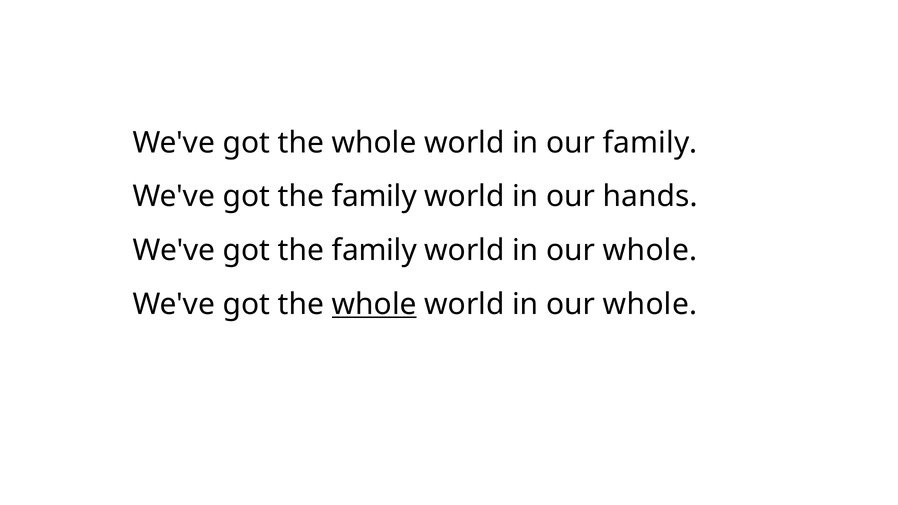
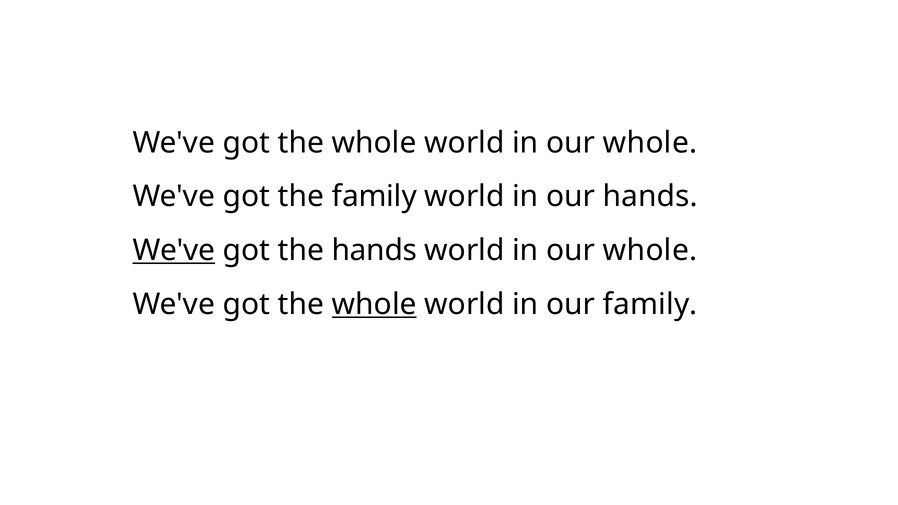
family: family -> whole (650, 143)
We've underline: none -> present (174, 251)
family: family -> hands (374, 251)
whole: whole -> family (650, 304)
